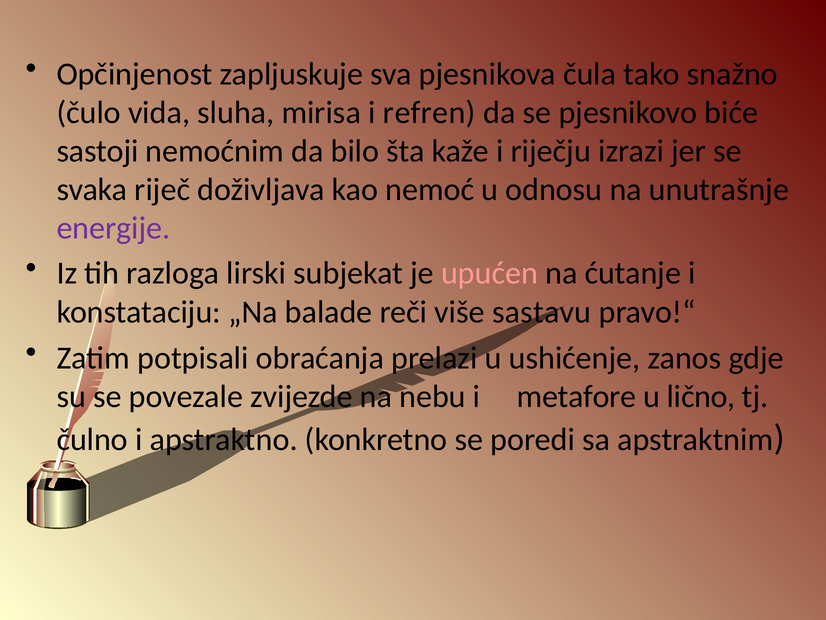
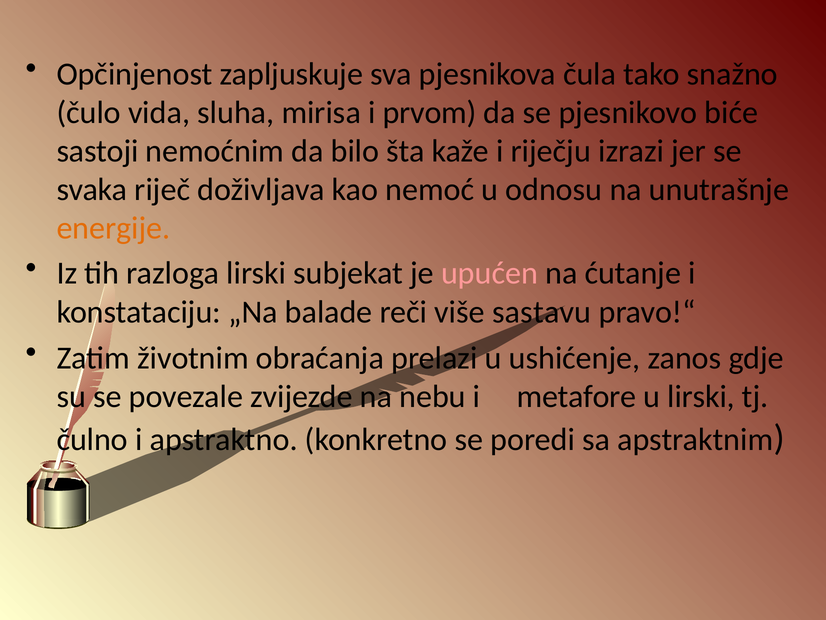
refren: refren -> prvom (430, 112)
energije colour: purple -> orange (113, 228)
potpisali: potpisali -> životnim (193, 358)
u lično: lično -> lirski (701, 396)
